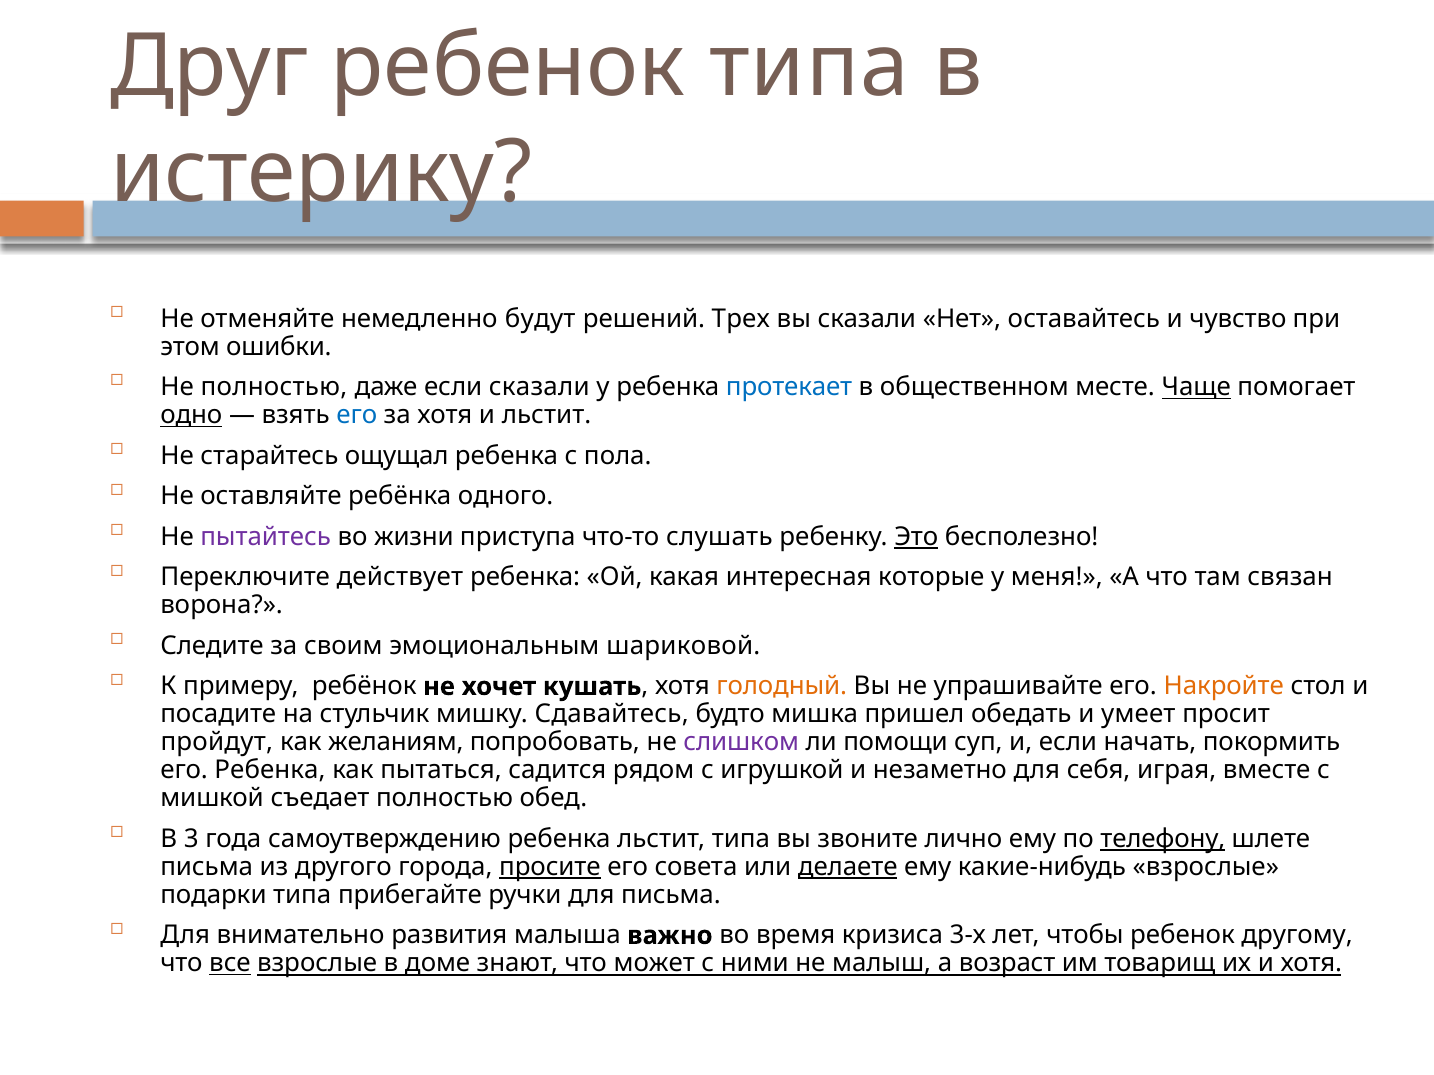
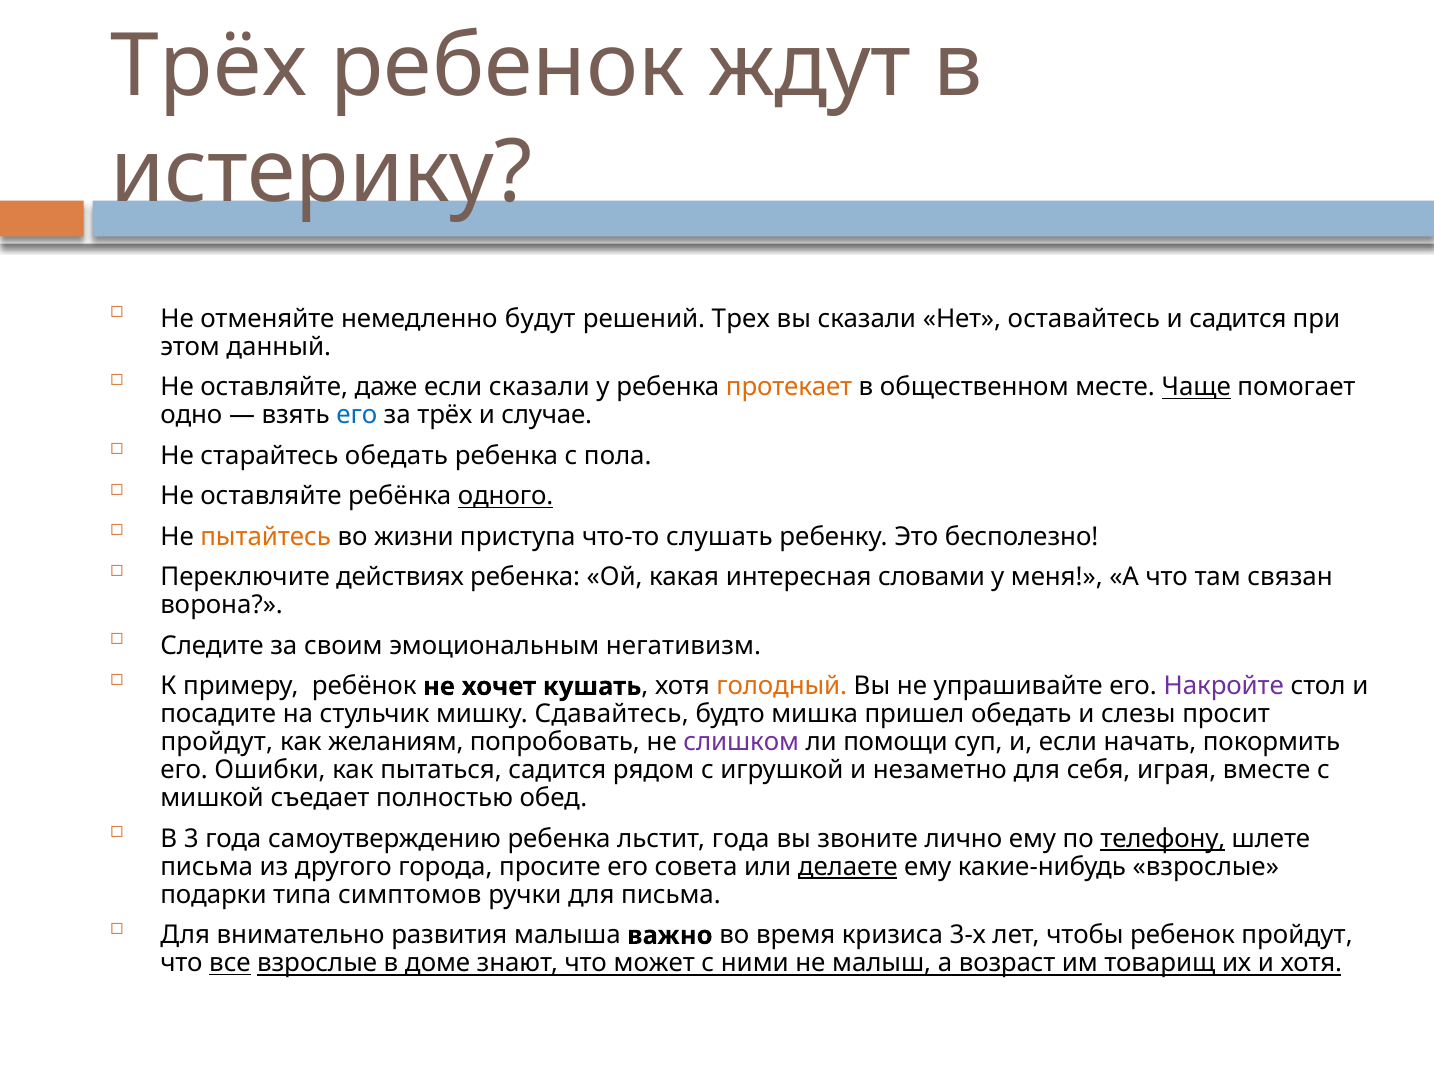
Друг: Друг -> Трёх (209, 67)
ребенок типа: типа -> ждут (810, 67)
и чувство: чувство -> садится (1238, 319)
ошибки: ошибки -> данный (279, 347)
полностью: полностью -> оставляйте (274, 388)
протекает colour: blue -> orange (789, 388)
одно underline: present -> none (191, 416)
за хотя: хотя -> трёх (445, 416)
и льстит: льстит -> случае (547, 416)
старайтесь ощущал: ощущал -> обедать (396, 456)
одного underline: none -> present (506, 497)
пытайтесь colour: purple -> orange (266, 537)
Это underline: present -> none (916, 537)
действует: действует -> действиях (400, 578)
которые: которые -> словами (931, 578)
шариковой: шариковой -> негативизм (683, 646)
Накройте colour: orange -> purple (1224, 687)
умеет: умеет -> слезы (1138, 715)
его Ребенка: Ребенка -> Ошибки (270, 771)
льстит типа: типа -> года (741, 839)
просите underline: present -> none (550, 867)
прибегайте: прибегайте -> симптомов (410, 895)
ребенок другому: другому -> пройдут (1297, 936)
